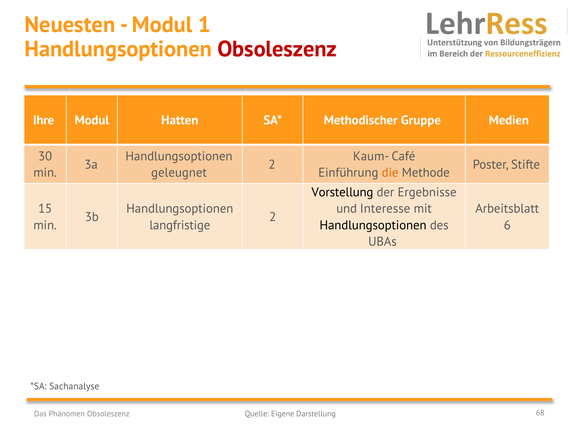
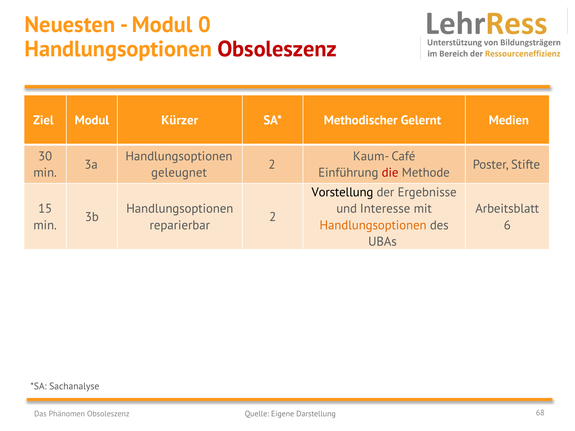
1: 1 -> 0 (204, 25)
Ihre: Ihre -> Ziel (43, 120)
Hatten: Hatten -> Kürzer (180, 120)
Gruppe: Gruppe -> Gelernt (421, 120)
die colour: orange -> red (390, 173)
langfristige: langfristige -> reparierbar (180, 225)
Handlungsoptionen colour: black -> orange (373, 225)
